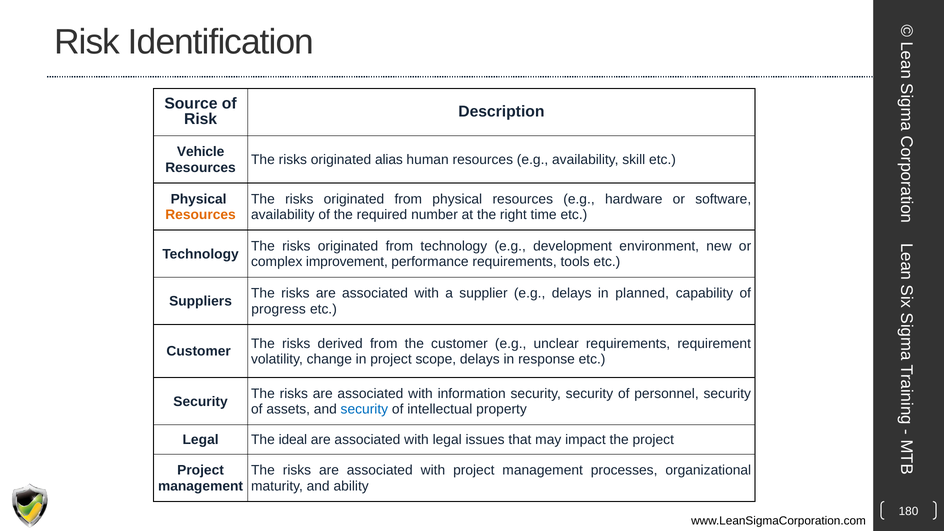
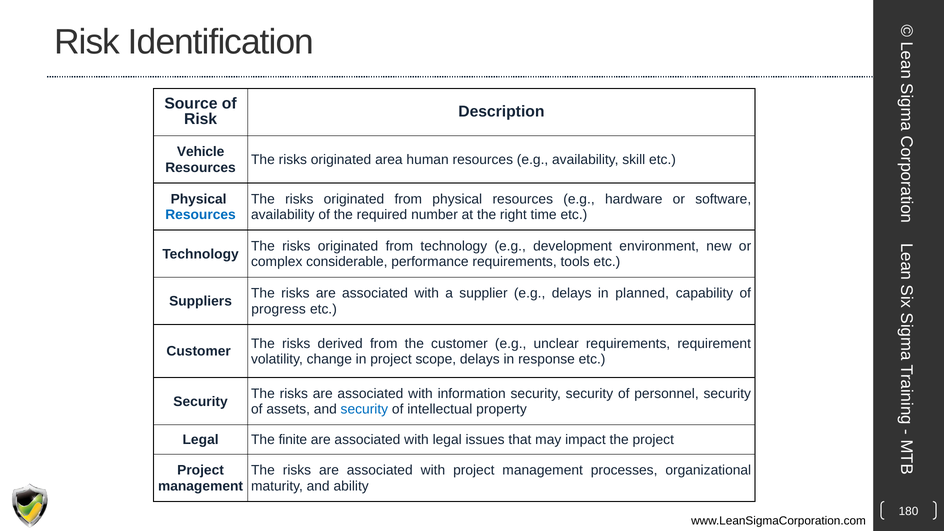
alias: alias -> area (389, 160)
Resources colour: orange -> blue (201, 215)
improvement: improvement -> considerable (347, 262)
ideal: ideal -> finite (293, 440)
